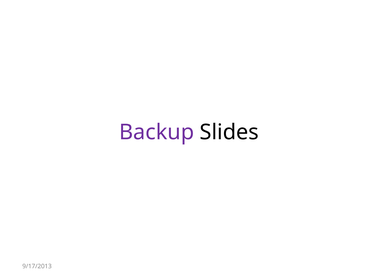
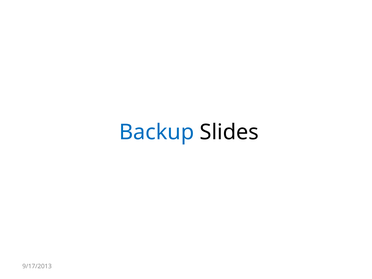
Backup colour: purple -> blue (157, 132)
